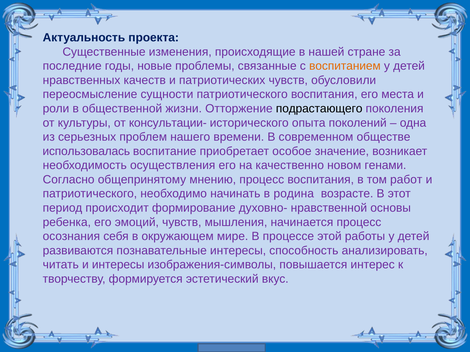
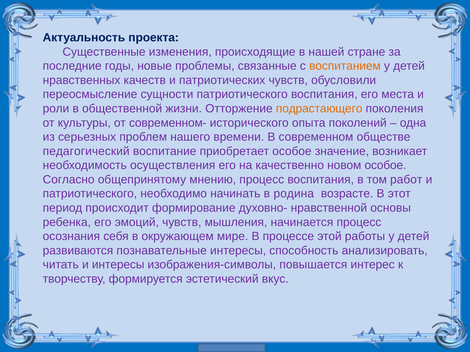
подрастающего colour: black -> orange (319, 109)
консультации-: консультации- -> современном- (168, 123)
использовалась: использовалась -> педагогический (86, 151)
новом генами: генами -> особое (385, 166)
